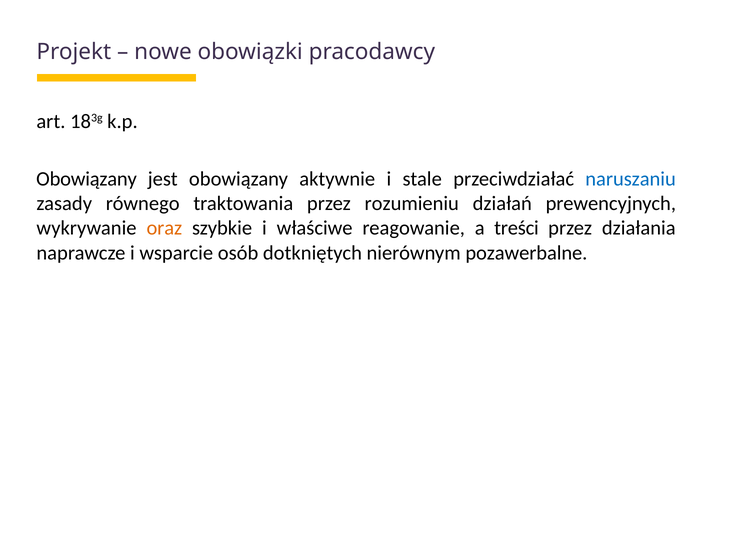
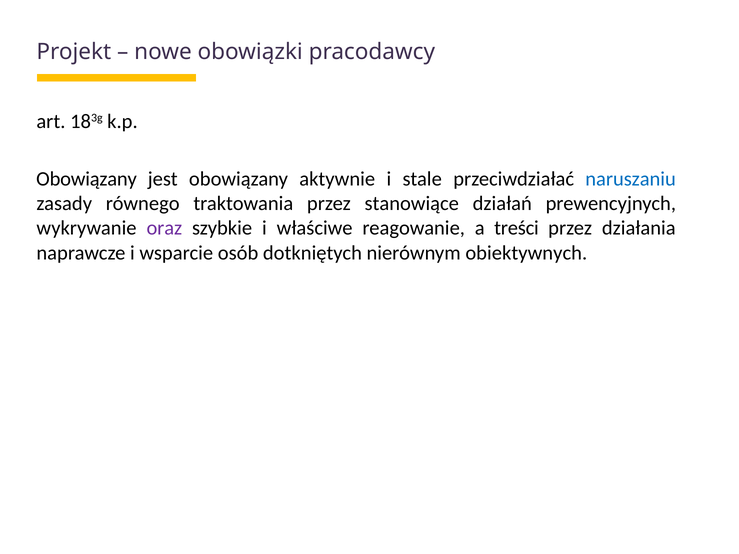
rozumieniu: rozumieniu -> stanowiące (412, 204)
oraz colour: orange -> purple (164, 228)
pozawerbalne: pozawerbalne -> obiektywnych (526, 253)
